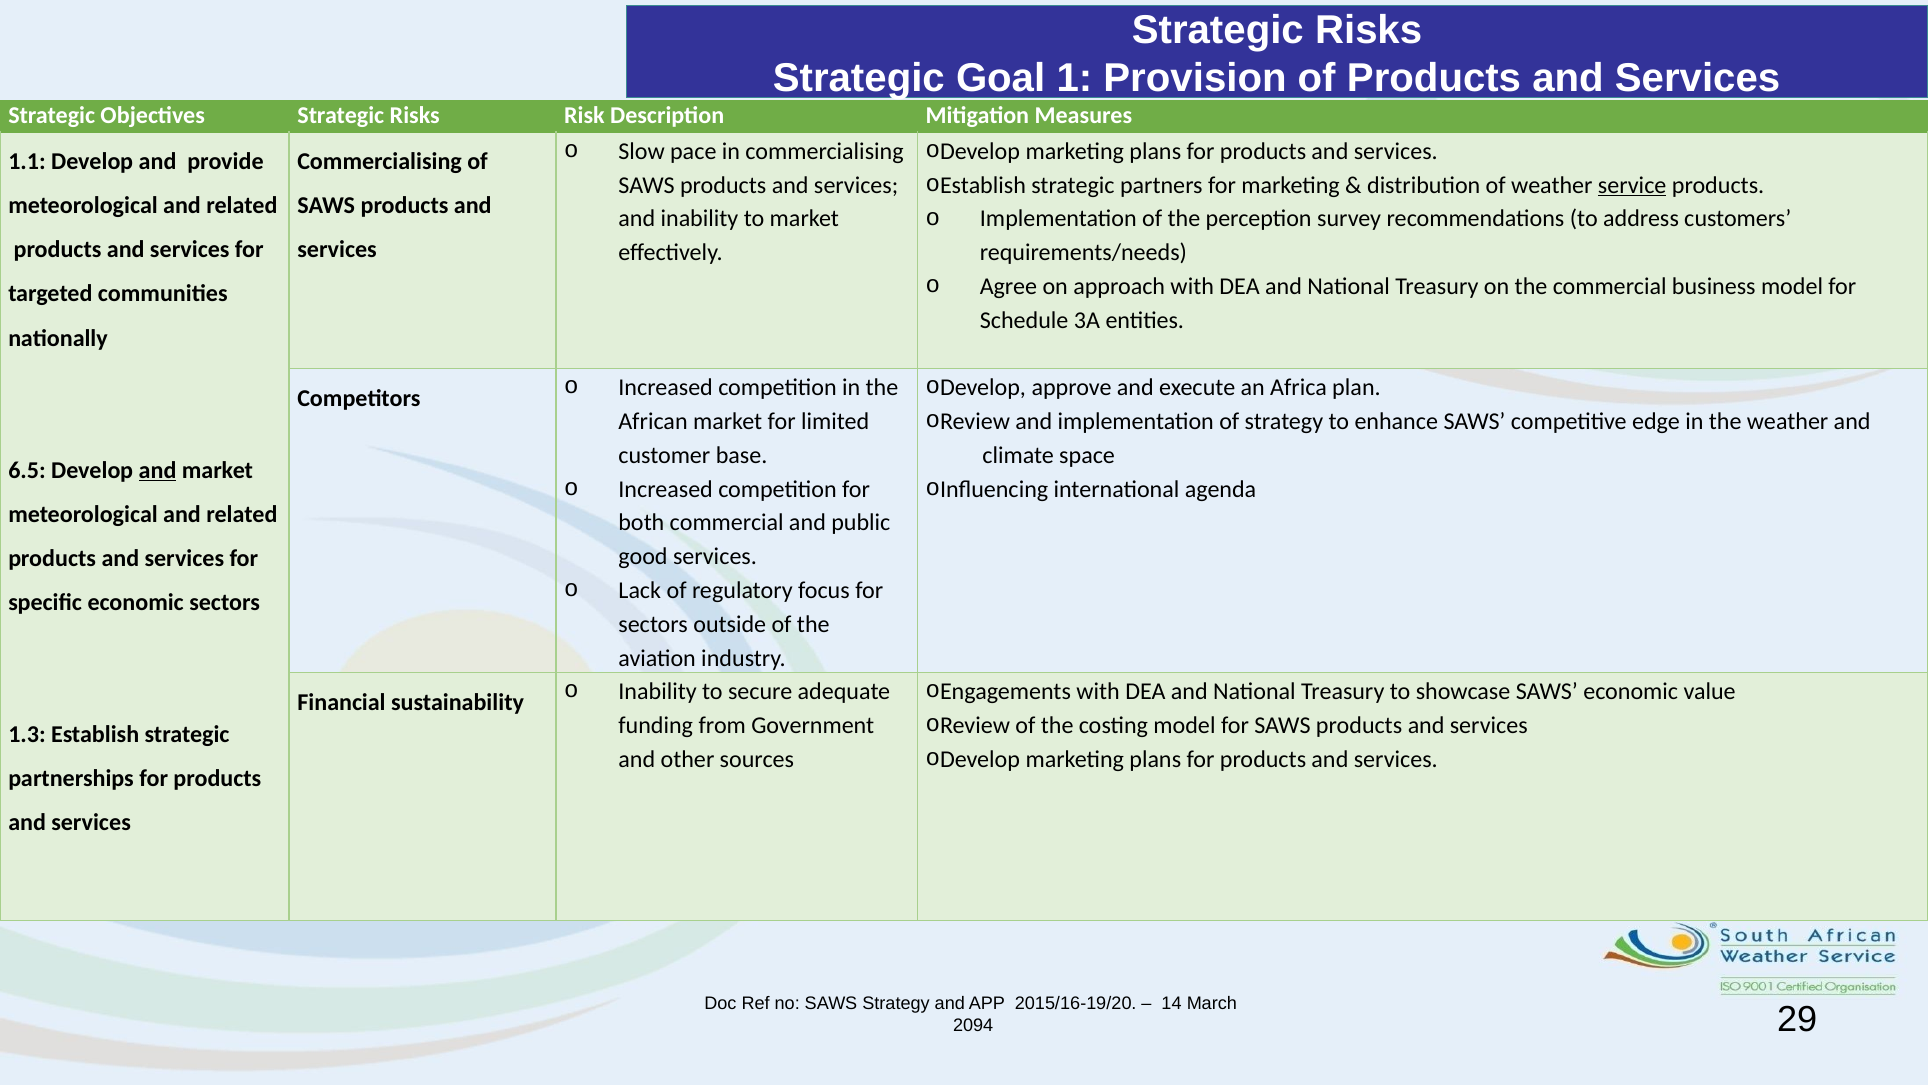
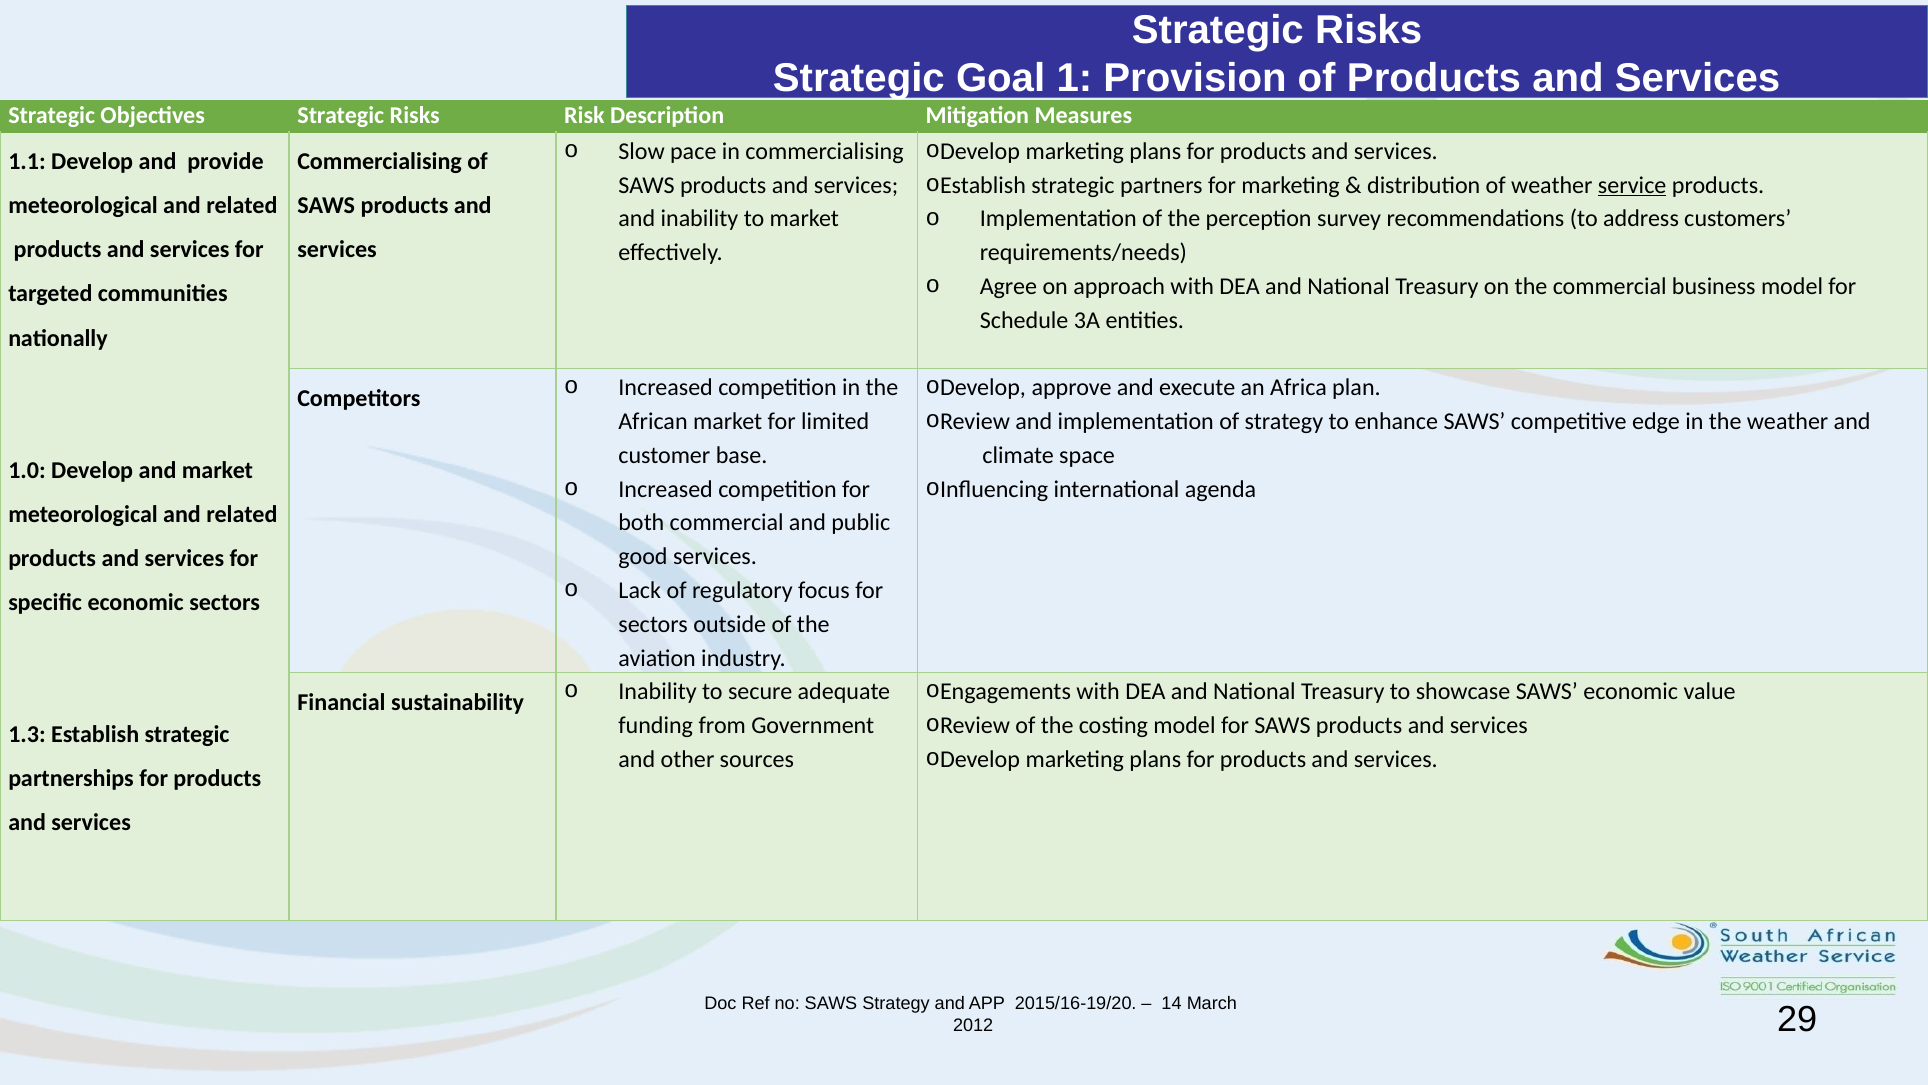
6.5: 6.5 -> 1.0 (27, 470)
and underline: present -> none (158, 470)
2094: 2094 -> 2012 (973, 1025)
